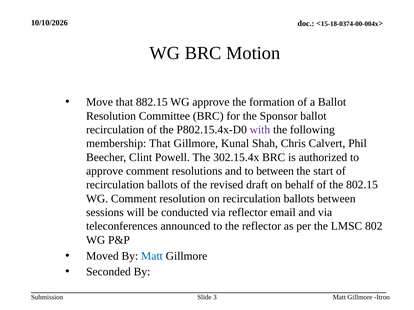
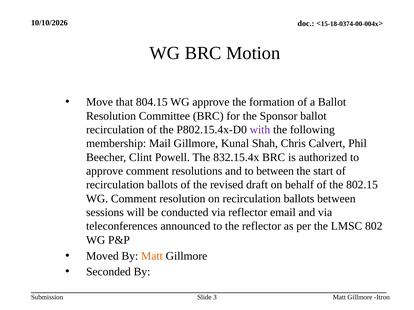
882.15: 882.15 -> 804.15 (152, 102)
membership That: That -> Mail (160, 144)
302.15.4x: 302.15.4x -> 832.15.4x (236, 158)
Matt colour: blue -> orange (152, 256)
